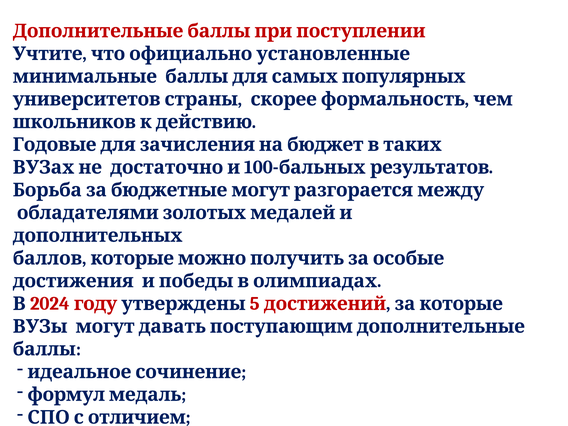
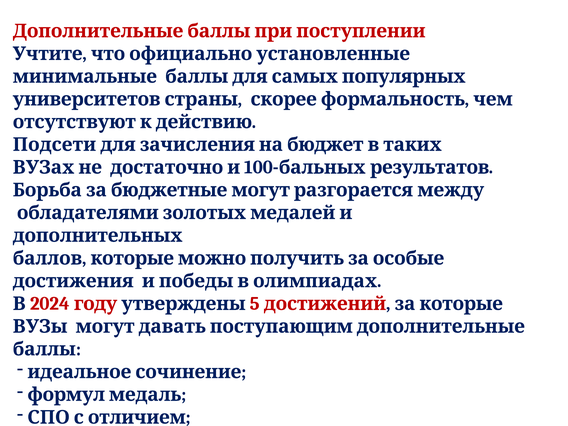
школьников: школьников -> отсутствуют (74, 122)
Годовые: Годовые -> Подсети (54, 145)
